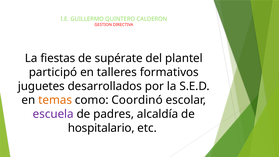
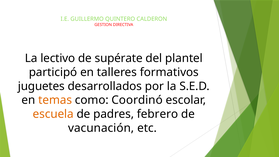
fiestas: fiestas -> lectivo (58, 58)
escuela colour: purple -> orange (53, 114)
alcaldía: alcaldía -> febrero (158, 114)
hospitalario: hospitalario -> vacunación (101, 128)
